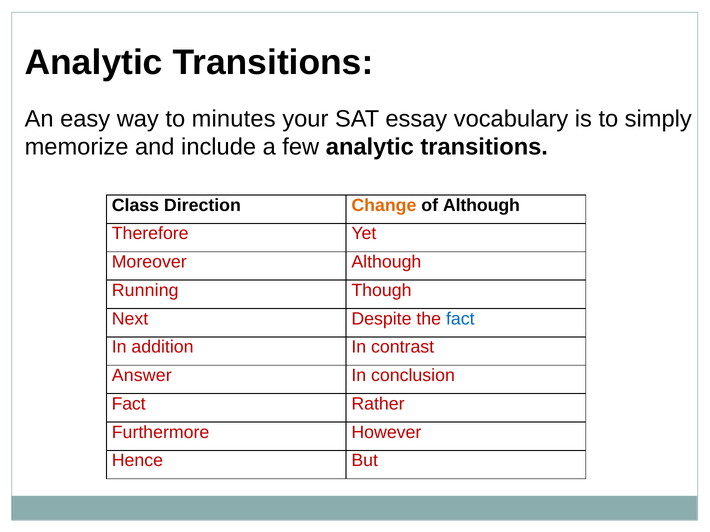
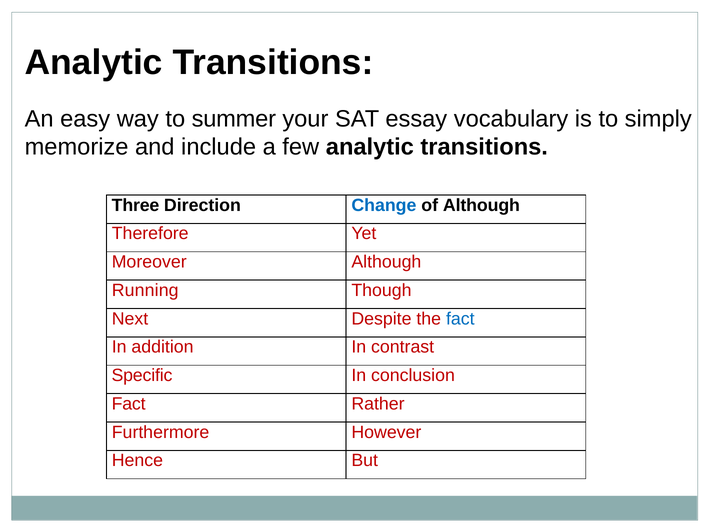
minutes: minutes -> summer (234, 119)
Class: Class -> Three (136, 205)
Change colour: orange -> blue (384, 205)
Answer: Answer -> Specific (142, 376)
